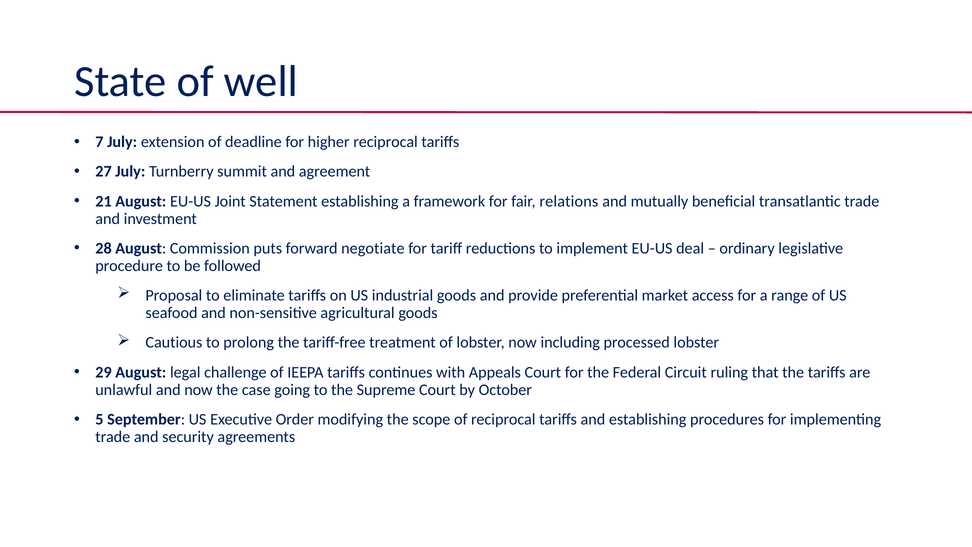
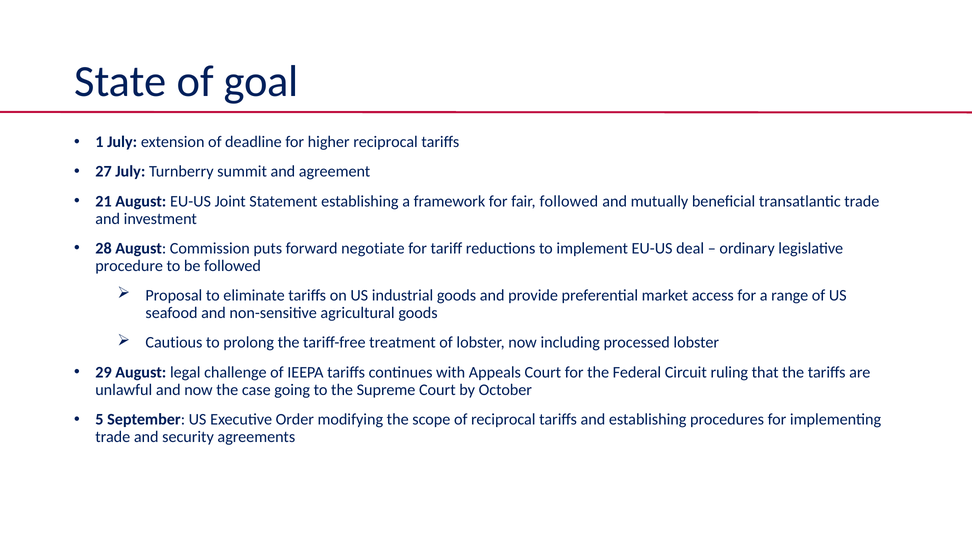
well: well -> goal (261, 82)
7: 7 -> 1 (99, 142)
fair relations: relations -> followed (569, 201)
